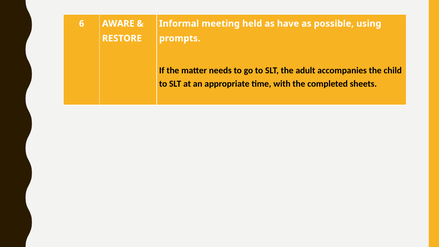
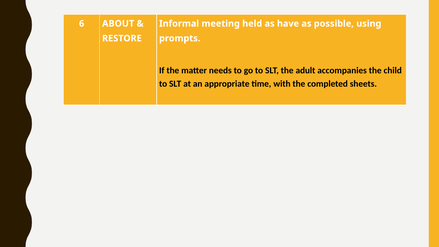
AWARE: AWARE -> ABOUT (118, 24)
